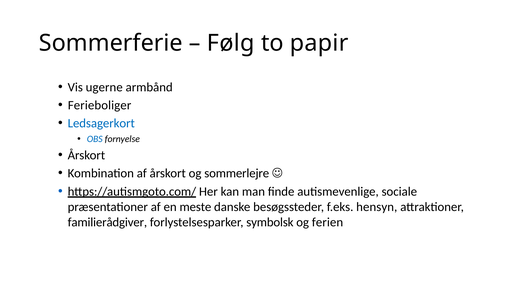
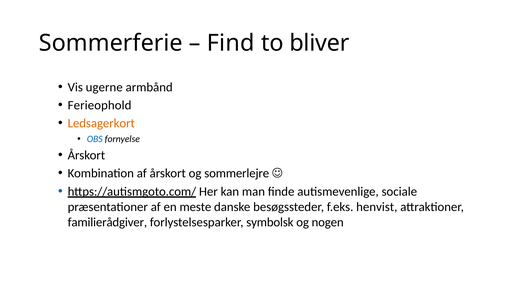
Følg: Følg -> Find (231, 43)
papir: papir -> bliver (319, 43)
Ferieboliger: Ferieboliger -> Ferieophold (100, 105)
Ledsagerkort colour: blue -> orange (101, 123)
hensyn: hensyn -> henvist (377, 207)
ferien: ferien -> nogen (328, 222)
